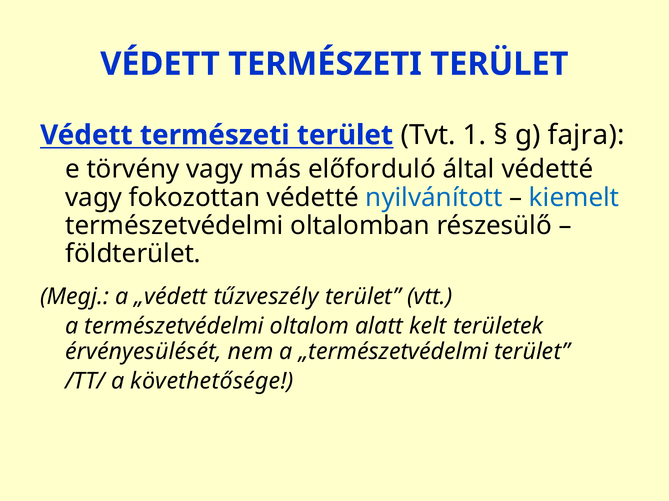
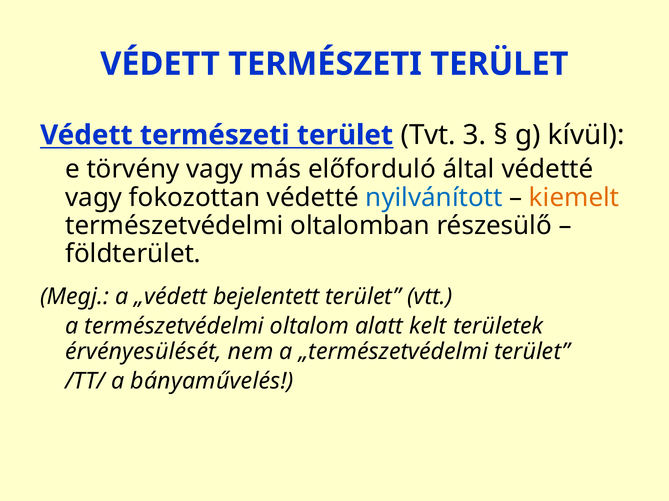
1: 1 -> 3 (475, 135)
fajra: fajra -> kívül (586, 135)
kiemelt colour: blue -> orange (574, 198)
tűzveszély: tűzveszély -> bejelentett (266, 297)
követhetősége: követhetősége -> bányaművelés (212, 382)
